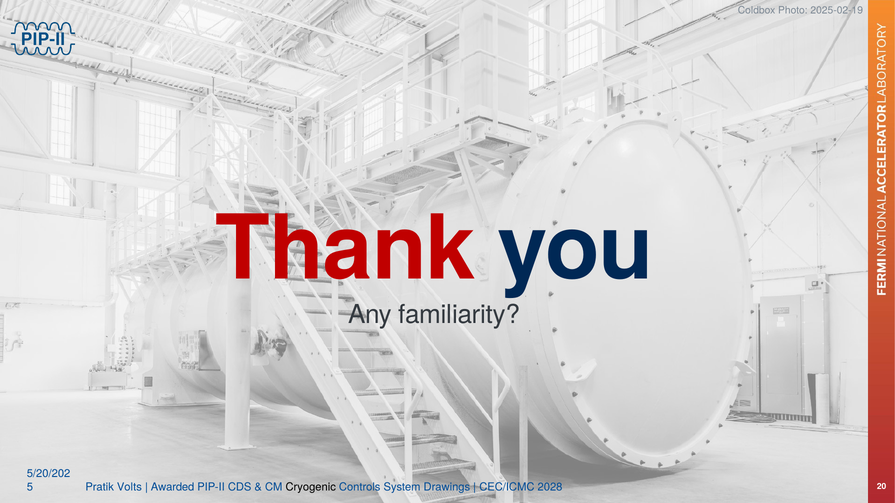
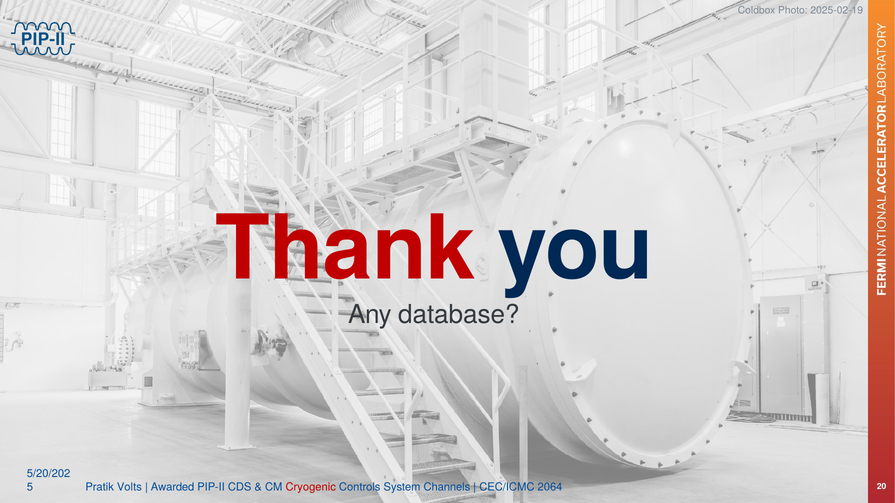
familiarity: familiarity -> database (459, 315)
Cryogenic colour: black -> red (311, 488)
Drawings: Drawings -> Channels (447, 488)
2028: 2028 -> 2064 (550, 488)
